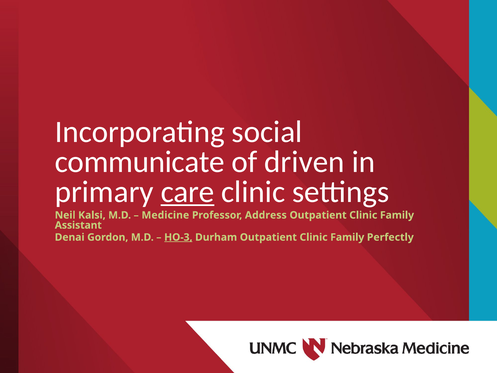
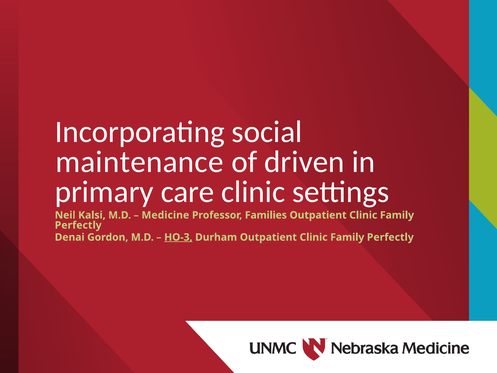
communicate: communicate -> maintenance (139, 162)
care underline: present -> none (188, 192)
Address: Address -> Families (266, 215)
Assistant: Assistant -> Perfectly (78, 225)
